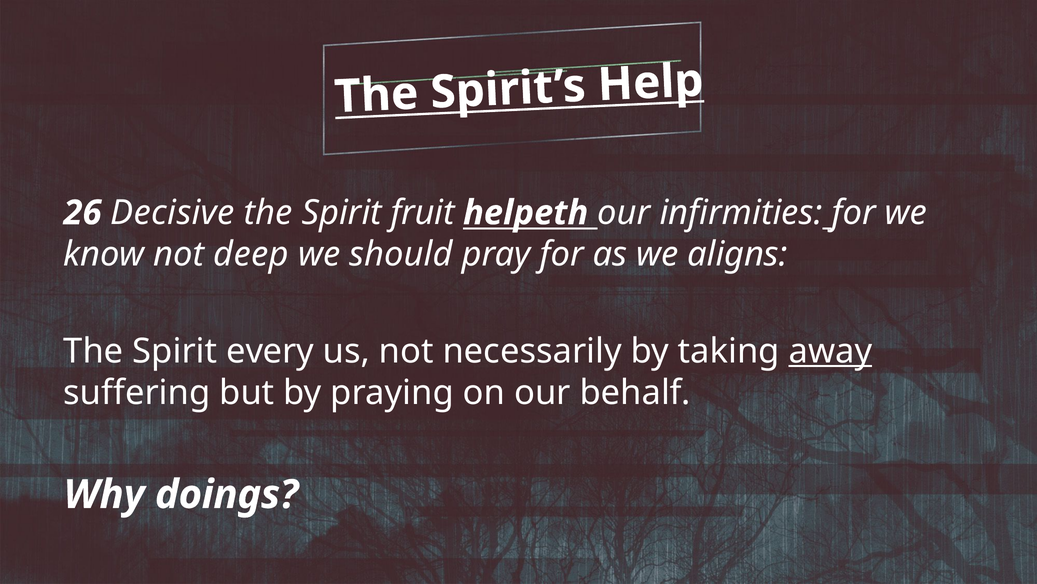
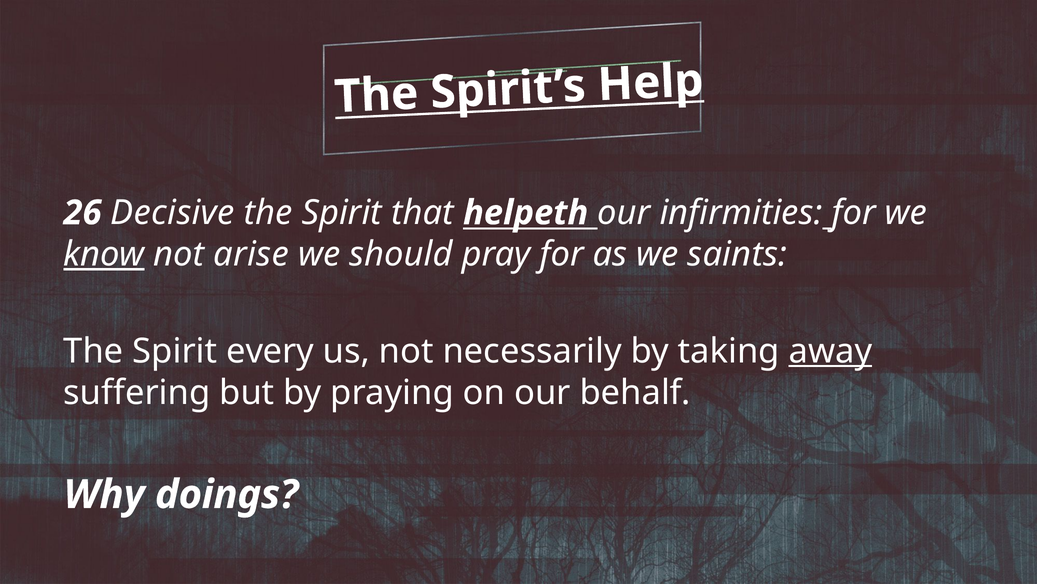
fruit: fruit -> that (422, 213)
know underline: none -> present (104, 254)
deep: deep -> arise (251, 254)
aligns: aligns -> saints (737, 254)
